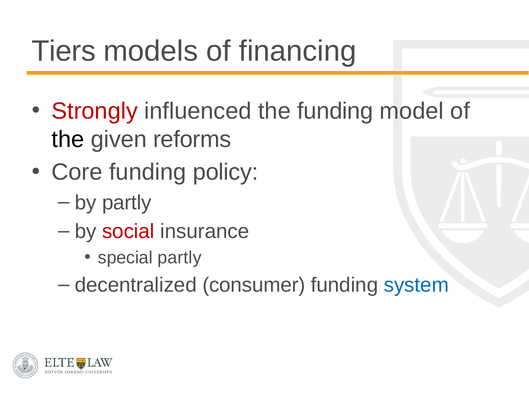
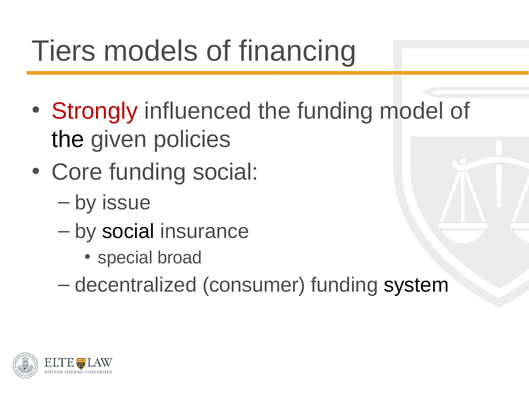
reforms: reforms -> policies (192, 139)
funding policy: policy -> social (226, 172)
by partly: partly -> issue (126, 202)
social colour: red -> black (128, 231)
special partly: partly -> broad (180, 258)
system colour: blue -> black (416, 285)
